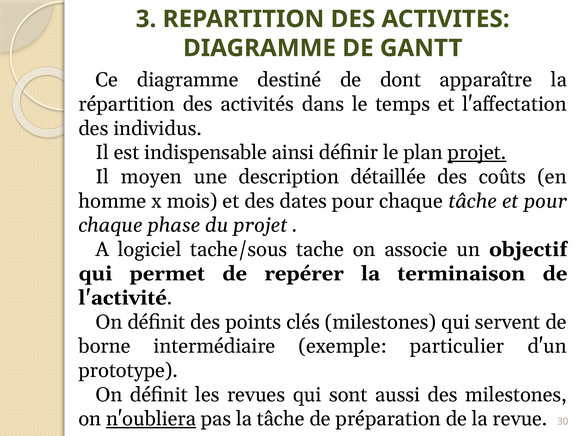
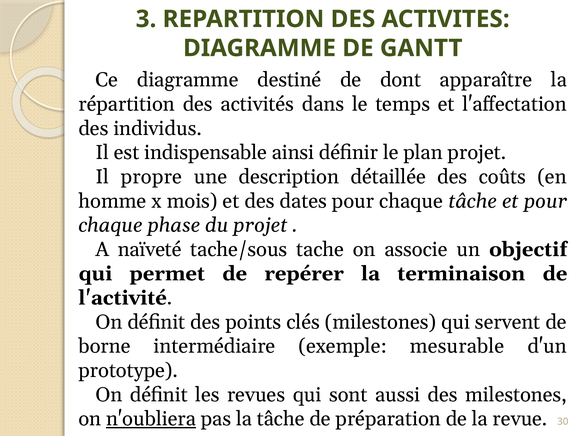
projet underline: present -> none (477, 153)
moyen: moyen -> propre (151, 177)
logiciel: logiciel -> naïveté (150, 250)
particulier: particulier -> mesurable (457, 347)
